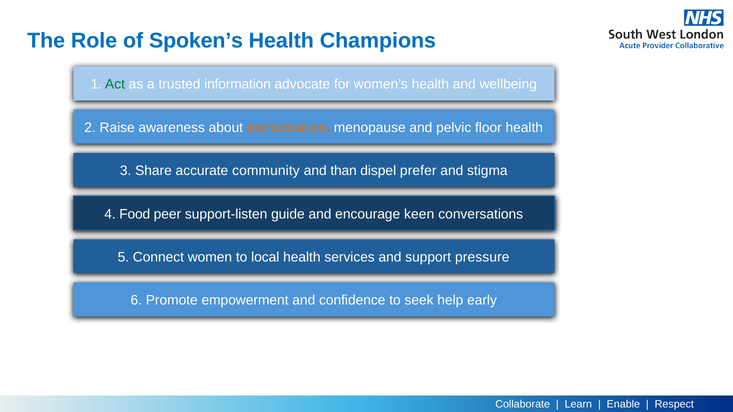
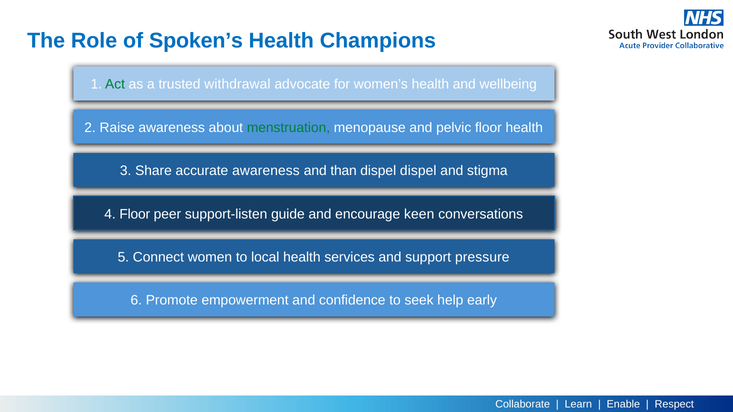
information: information -> withdrawal (237, 84)
menstruation colour: orange -> green (288, 128)
accurate community: community -> awareness (266, 171)
dispel prefer: prefer -> dispel (418, 171)
4 Food: Food -> Floor (135, 214)
